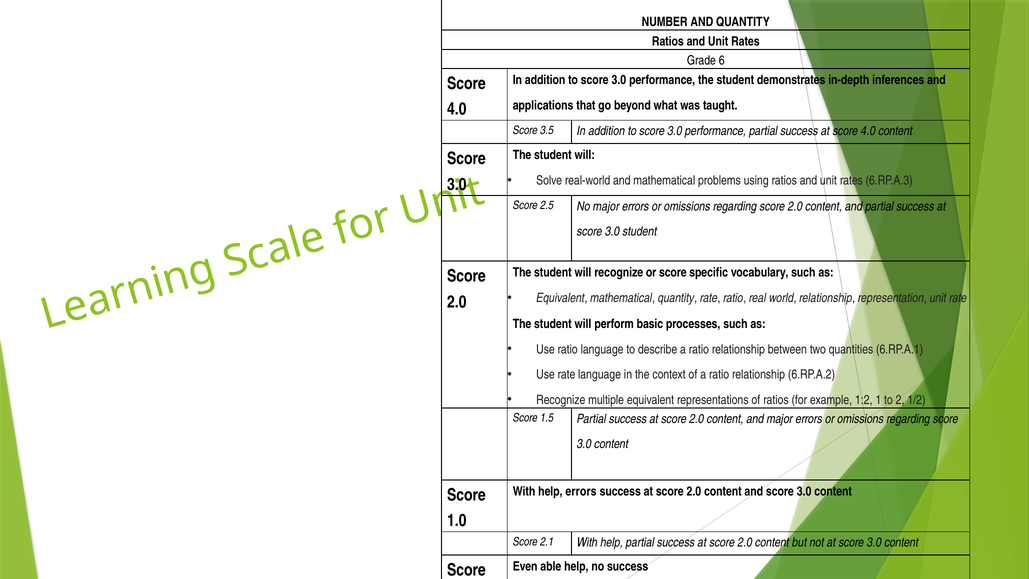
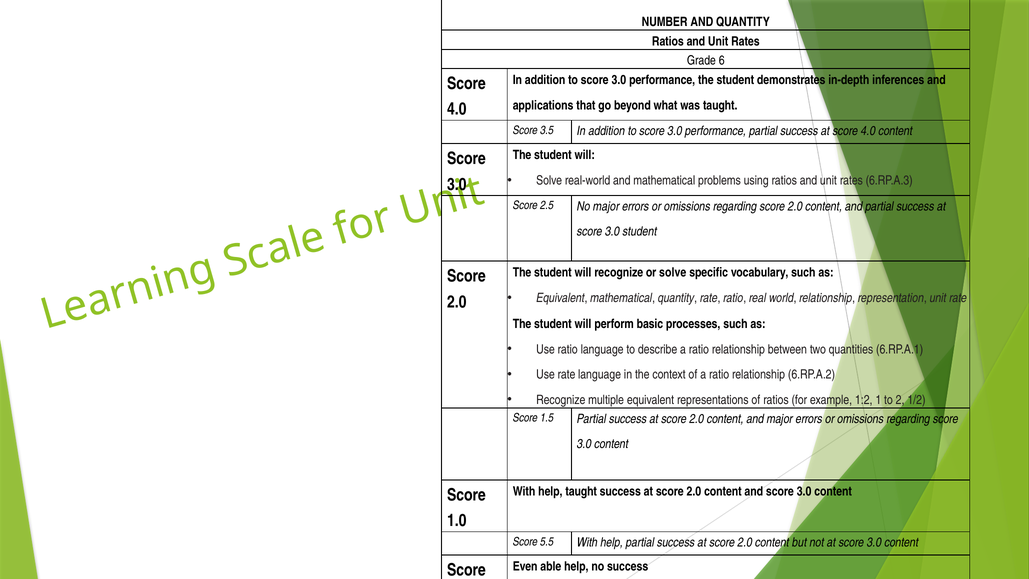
or score: score -> solve (673, 272)
help errors: errors -> taught (581, 491)
2.1: 2.1 -> 5.5 (547, 542)
